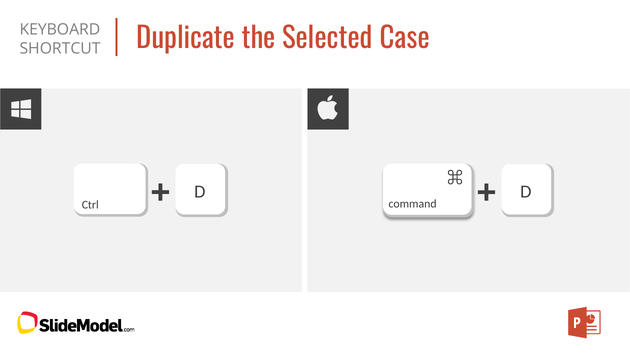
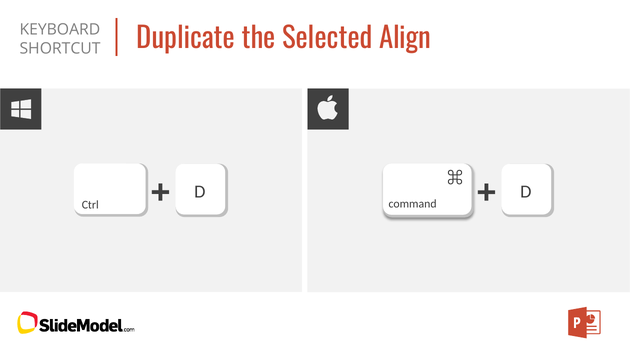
Case: Case -> Align (405, 39)
